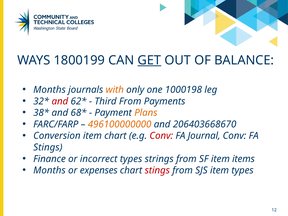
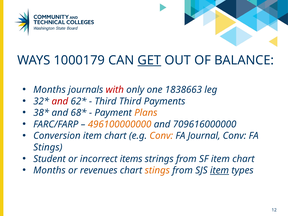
1800199: 1800199 -> 1000179 (79, 60)
with colour: orange -> red (115, 90)
1000198: 1000198 -> 1838663 (183, 90)
Third From: From -> Third (130, 101)
206403668670: 206403668670 -> 709616000000 (205, 124)
Conv colour: red -> orange (161, 136)
Finance: Finance -> Student (50, 159)
incorrect types: types -> items (131, 159)
SF item items: items -> chart (243, 159)
expenses: expenses -> revenues (99, 170)
stings colour: red -> orange (157, 170)
item underline: none -> present (220, 170)
